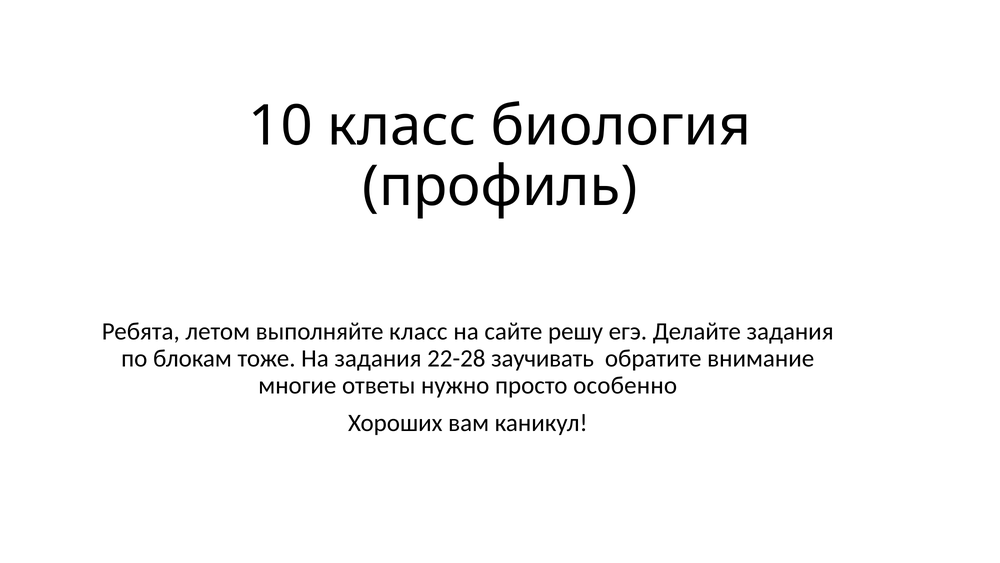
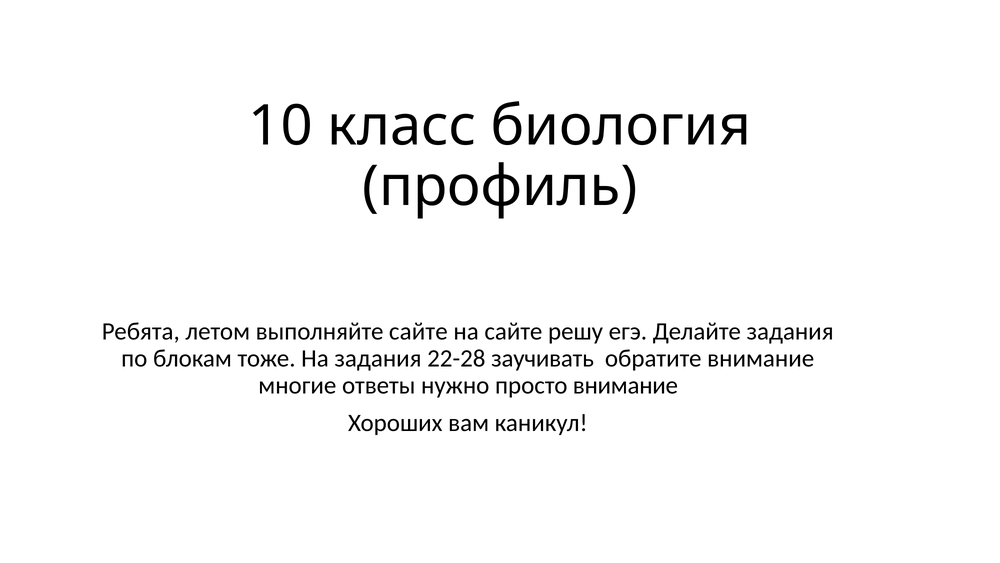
выполняйте класс: класс -> сайте (418, 331)
просто особенно: особенно -> внимание (625, 385)
